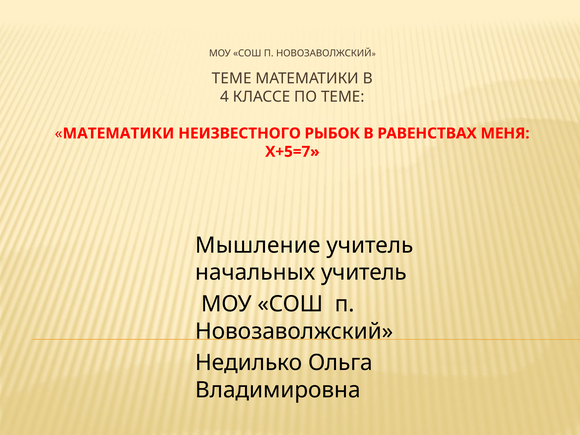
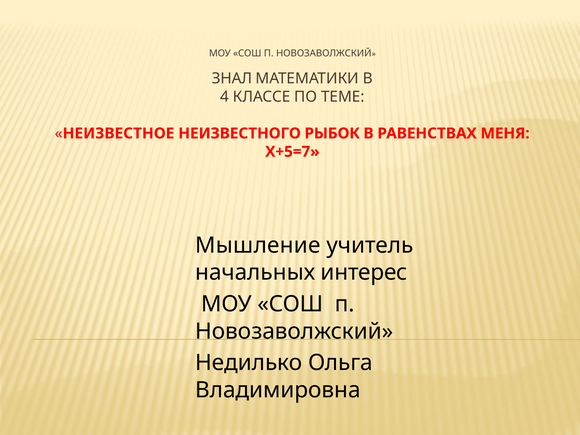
ТЕМЕ: ТЕМЕ -> ЗНАЛ (232, 78)
МАТЕМАТИКИ: МАТЕМАТИКИ -> НЕИЗВЕСТНОЕ (119, 133)
начальных учитель: учитель -> интерес (364, 273)
